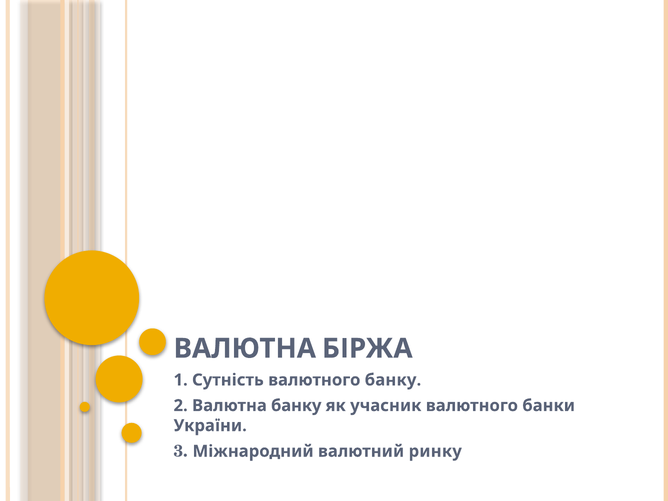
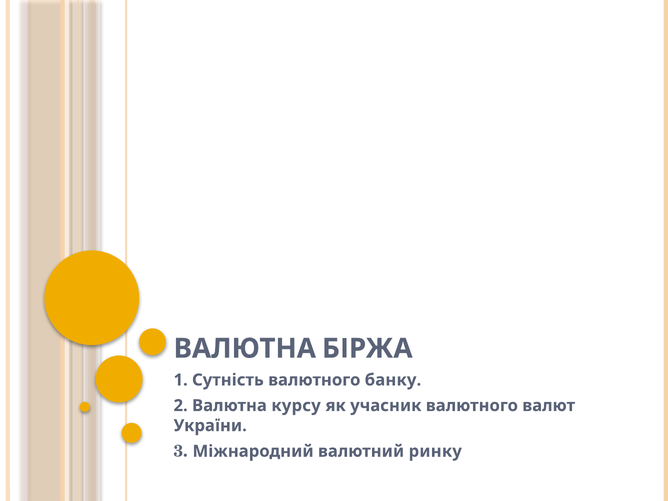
Валютна банку: банку -> курсу (296, 406)
банки: банки -> валют (549, 406)
